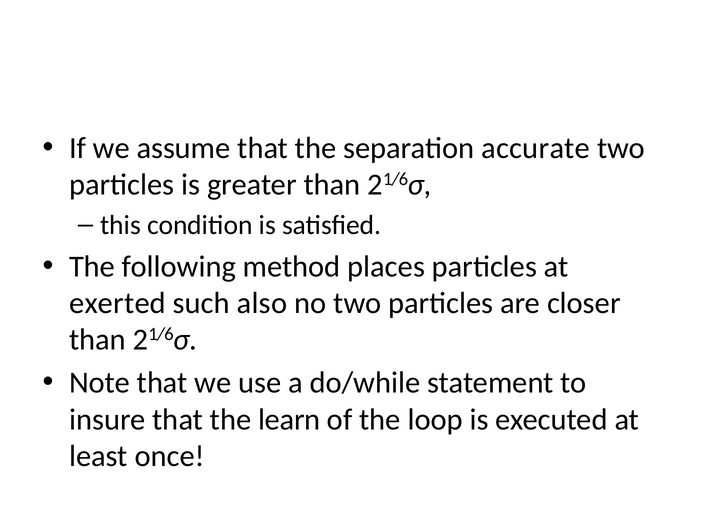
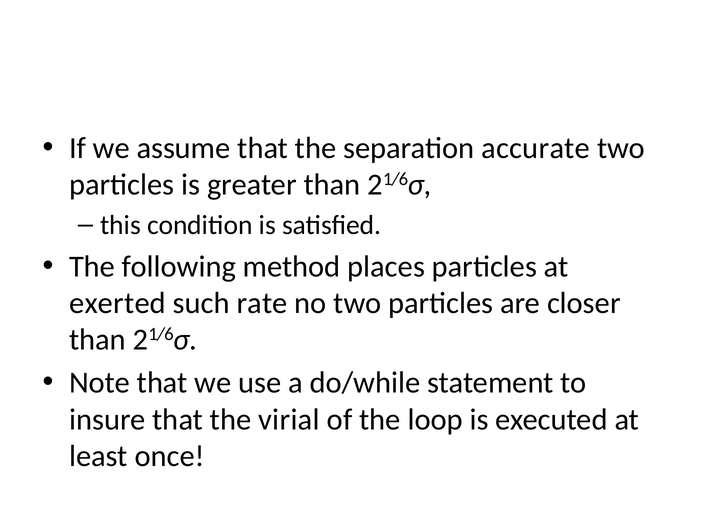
also: also -> rate (262, 303)
learn: learn -> virial (289, 419)
